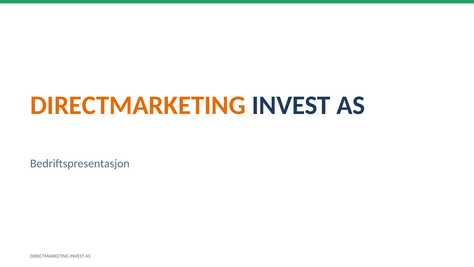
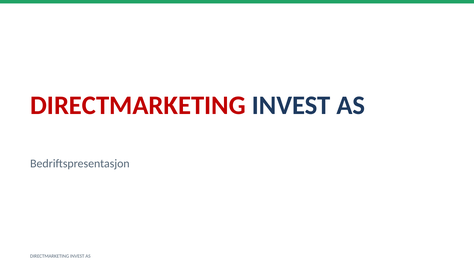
DIRECTMARKETING colour: orange -> red (138, 105)
